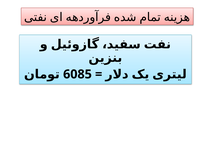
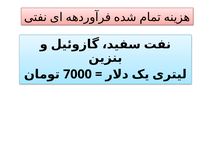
6085: 6085 -> 7000 (77, 74)
